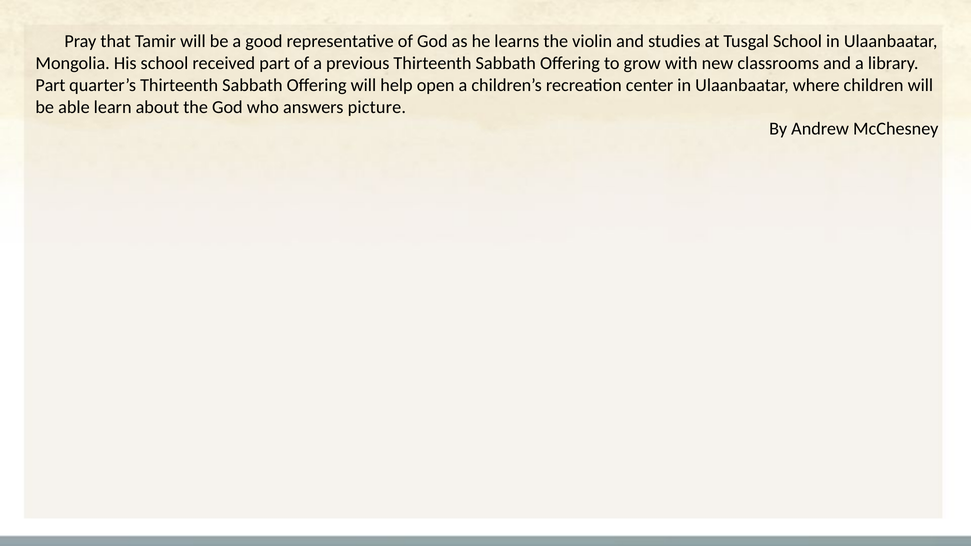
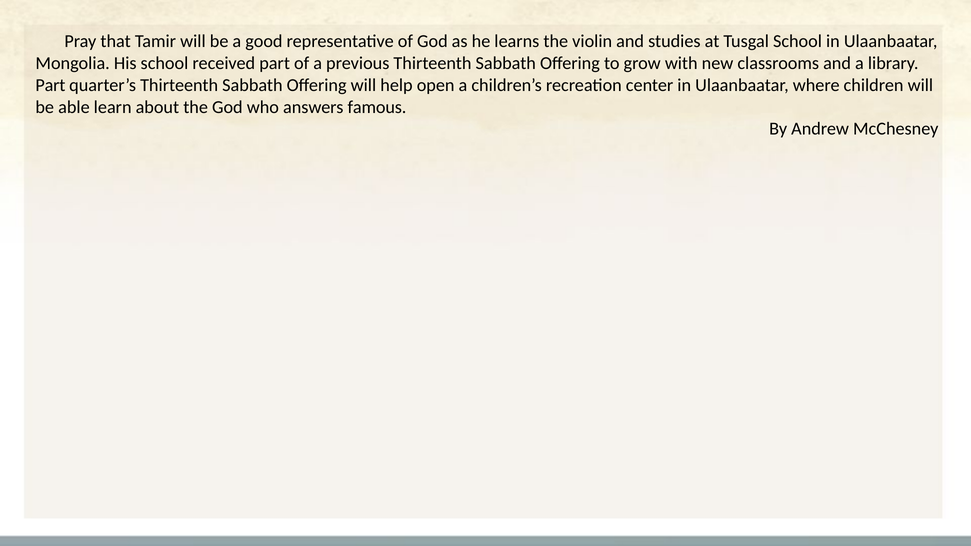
picture: picture -> famous (377, 107)
